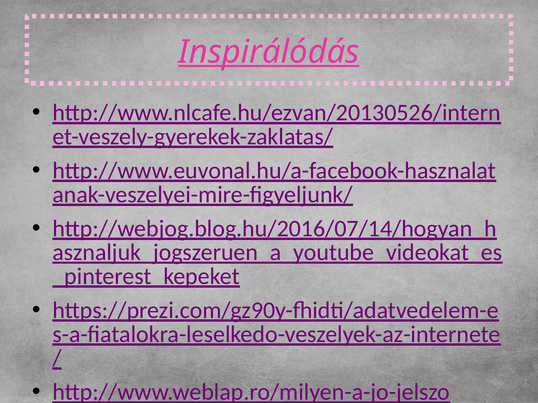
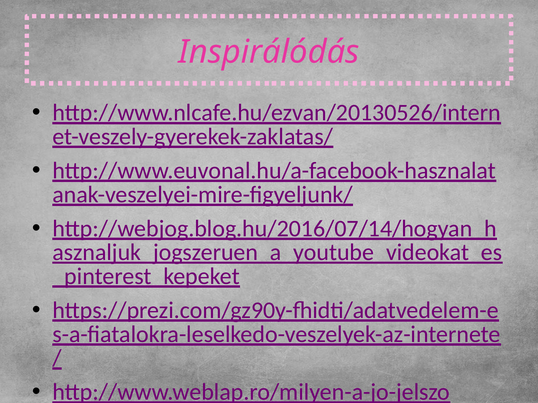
Inspirálódás underline: present -> none (269, 52)
